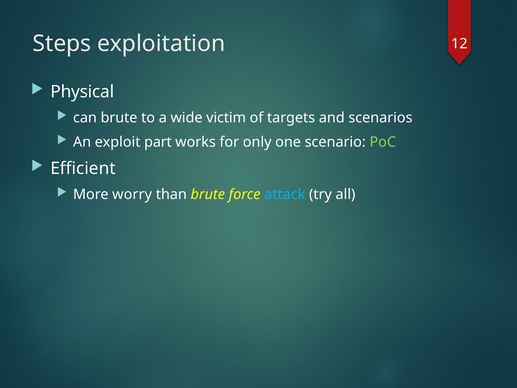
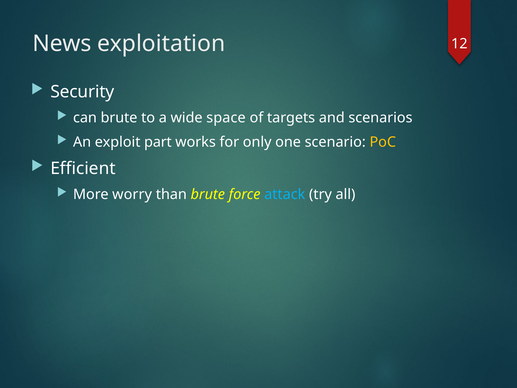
Steps: Steps -> News (62, 44)
Physical: Physical -> Security (82, 92)
victim: victim -> space (226, 118)
PoC colour: light green -> yellow (383, 142)
